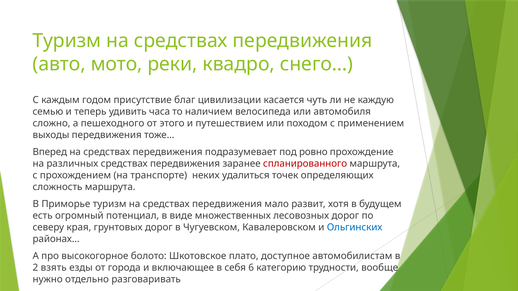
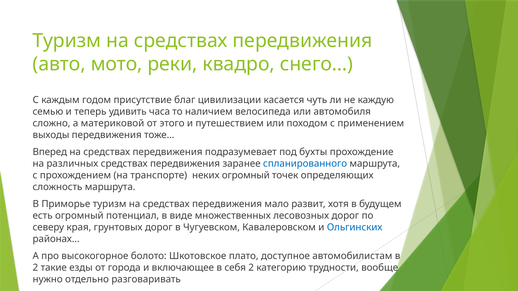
пешеходного: пешеходного -> материковой (113, 124)
ровно: ровно -> бухты (313, 152)
спланированного colour: red -> blue (305, 164)
неких удалиться: удалиться -> огромный (246, 176)
взять: взять -> такие (54, 268)
себя 6: 6 -> 2 (251, 268)
